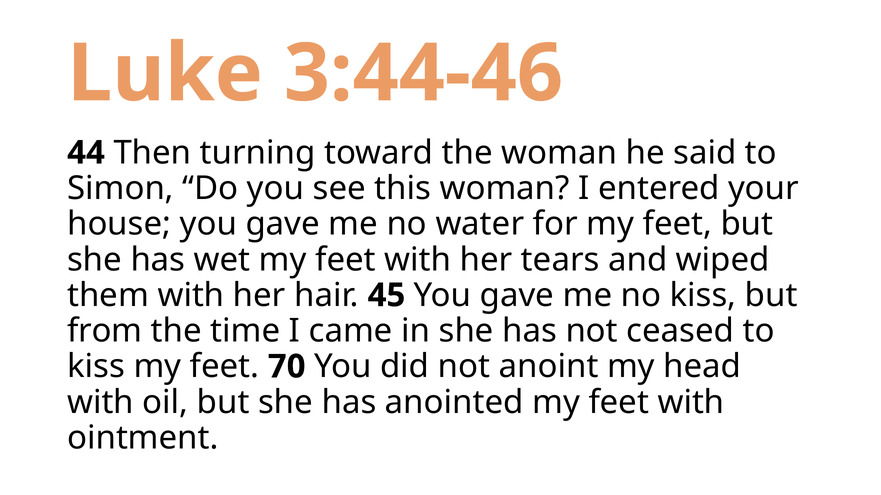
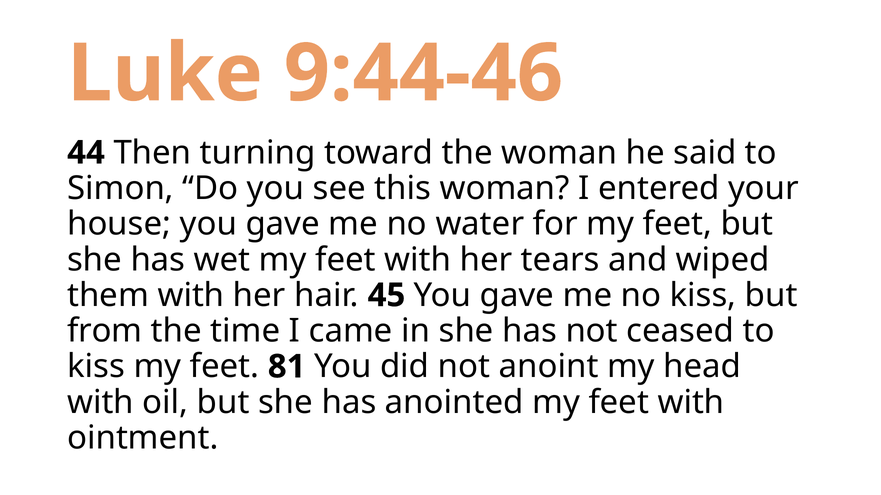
3:44-46: 3:44-46 -> 9:44-46 (423, 74)
70: 70 -> 81 (287, 367)
